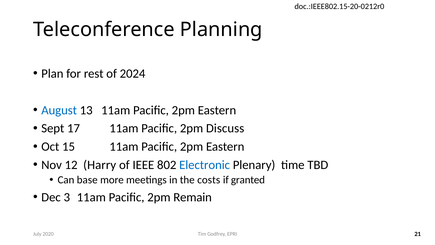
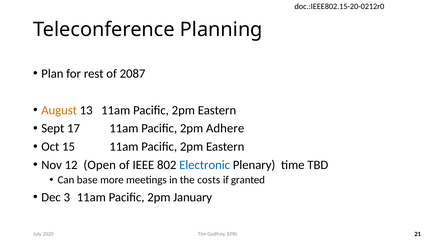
2024: 2024 -> 2087 (133, 74)
August colour: blue -> orange (59, 110)
Discuss: Discuss -> Adhere (225, 128)
Harry: Harry -> Open (100, 165)
Remain: Remain -> January (193, 197)
